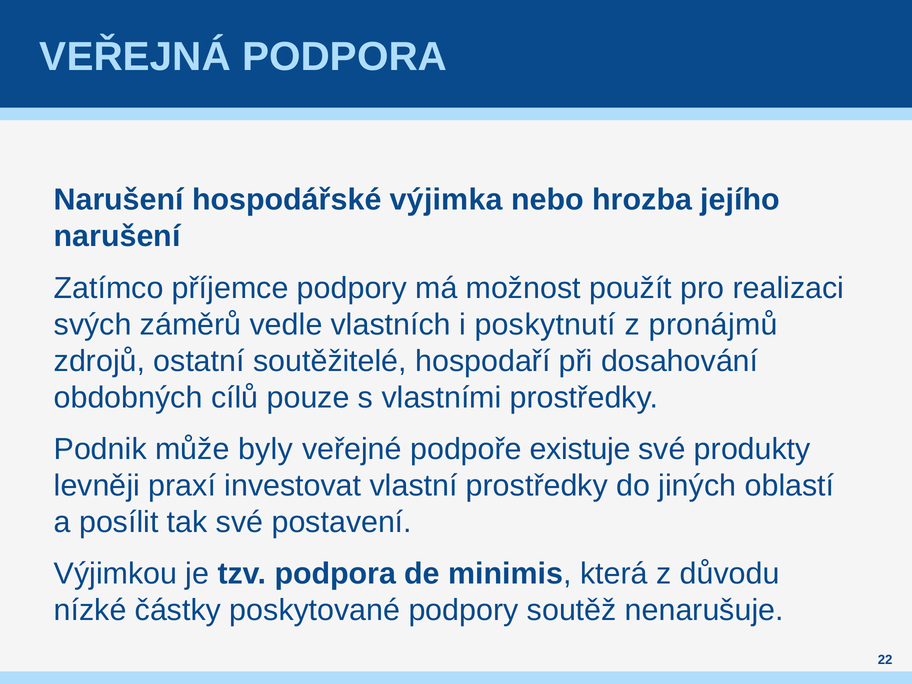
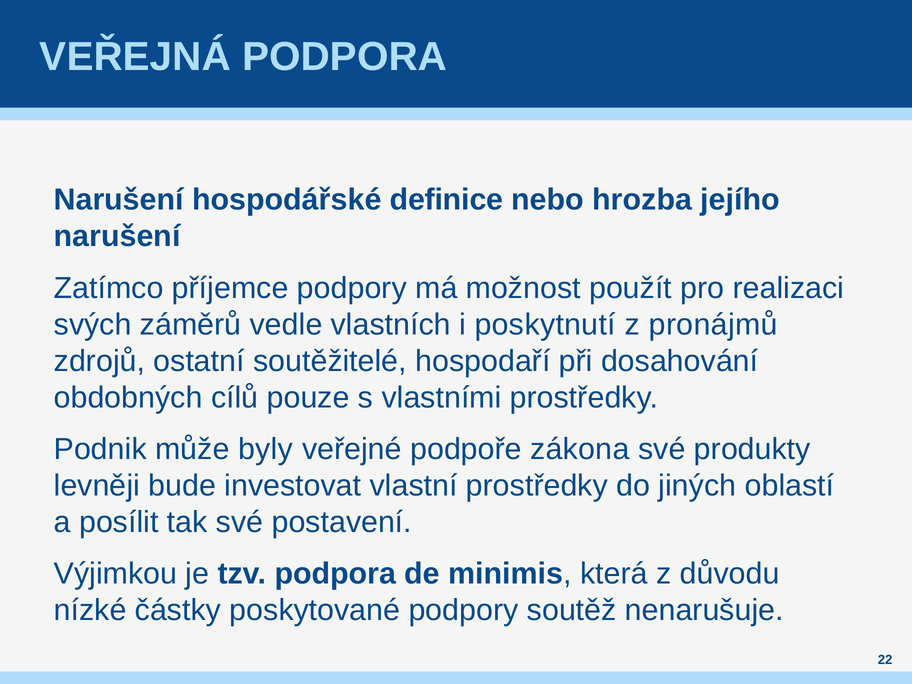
výjimka: výjimka -> definice (446, 200)
existuje: existuje -> zákona (580, 449)
praxí: praxí -> bude (182, 486)
